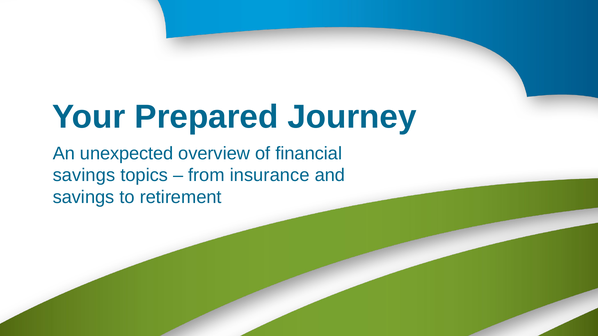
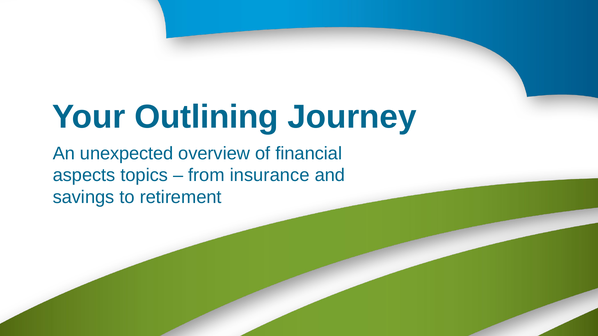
Prepared: Prepared -> Outlining (207, 117)
savings: savings -> aspects (84, 175)
